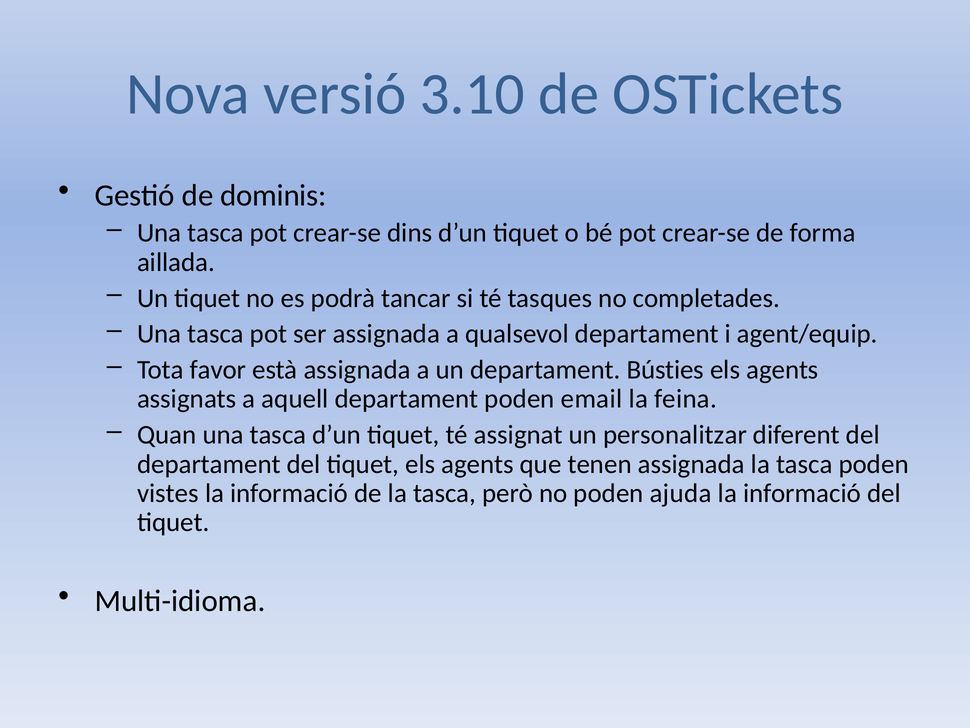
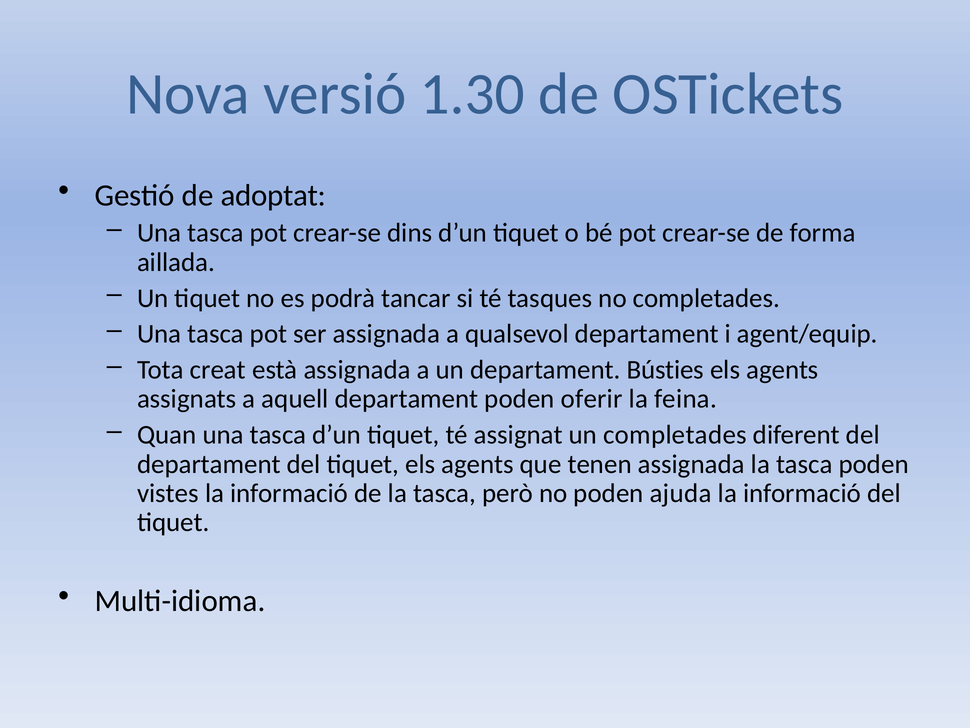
3.10: 3.10 -> 1.30 (472, 94)
dominis: dominis -> adoptat (273, 195)
favor: favor -> creat (218, 370)
email: email -> oferir (592, 399)
un personalitzar: personalitzar -> completades (675, 435)
